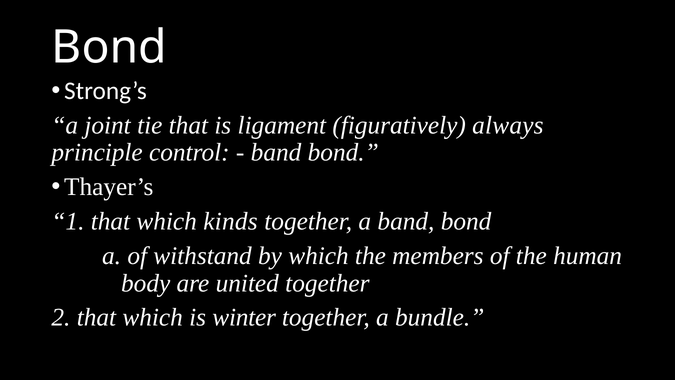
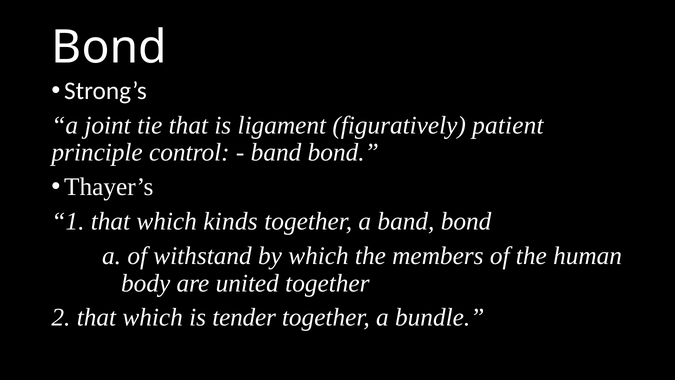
always: always -> patient (508, 125)
winter: winter -> tender (244, 317)
